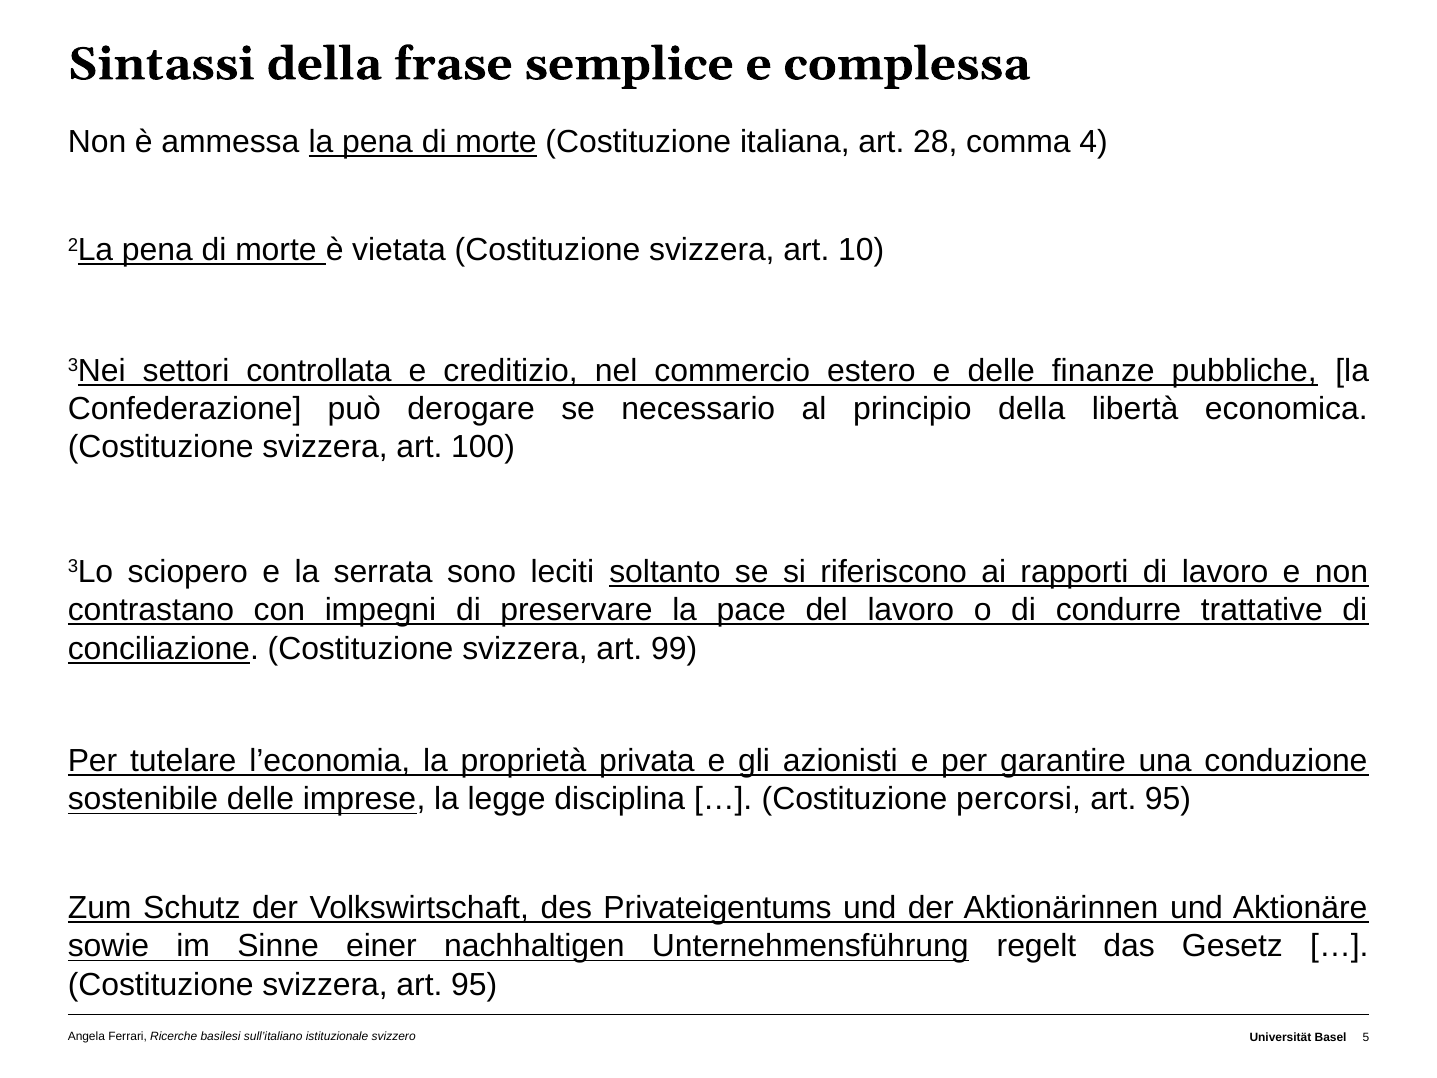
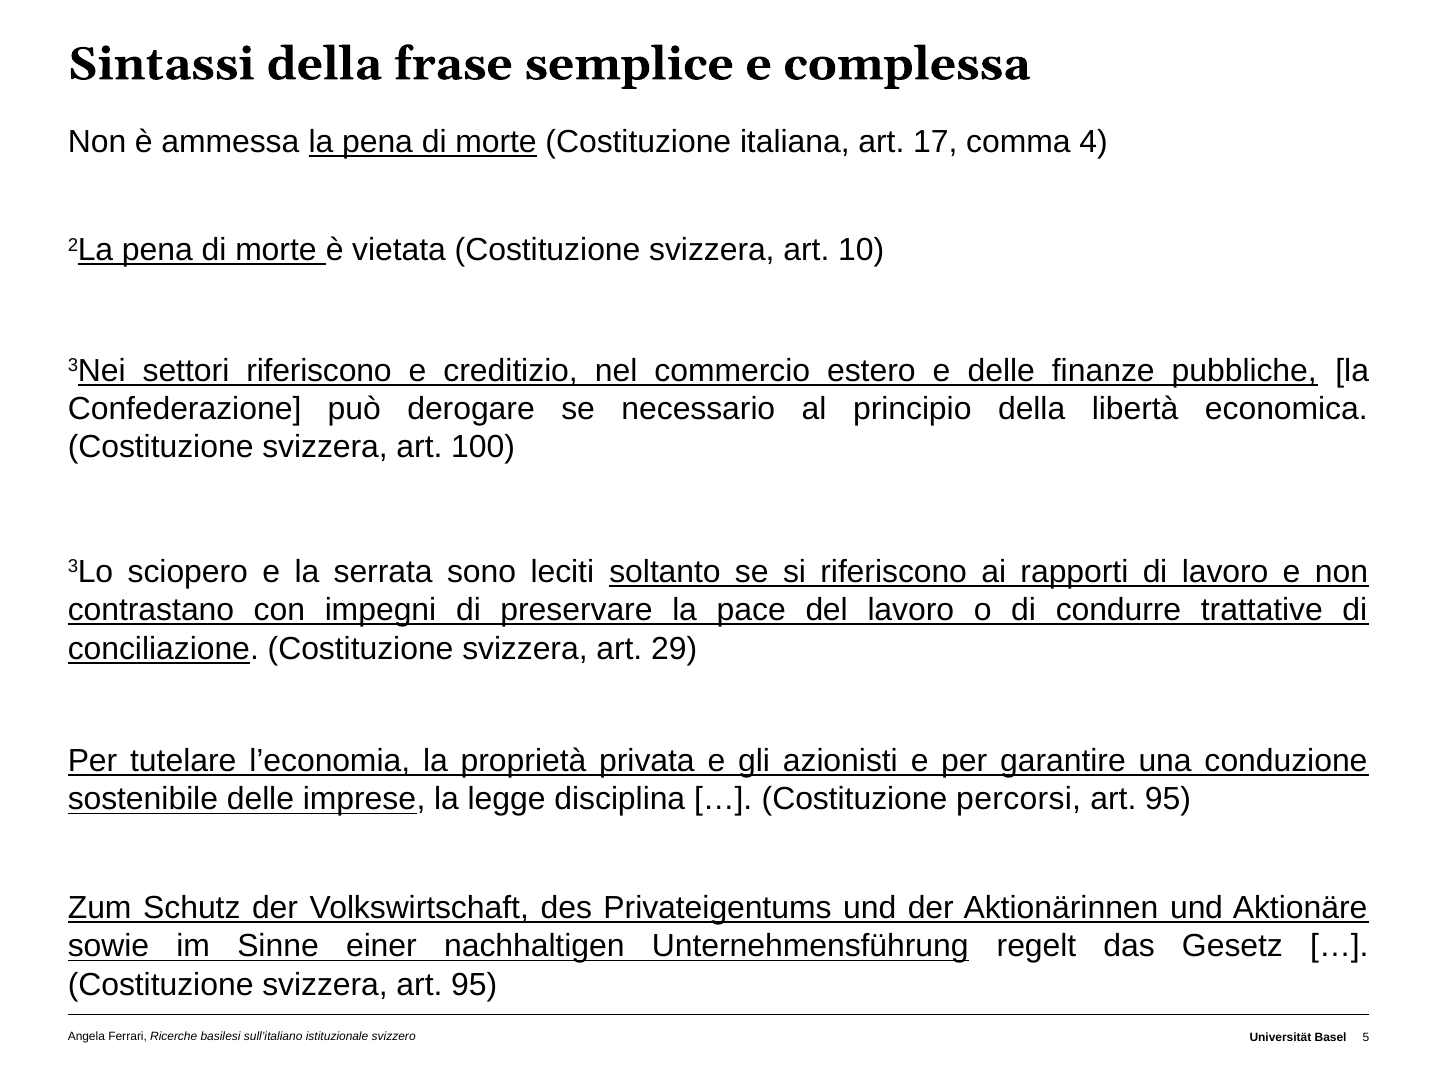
28: 28 -> 17 (935, 142)
settori controllata: controllata -> riferiscono (319, 371)
99: 99 -> 29 (674, 648)
